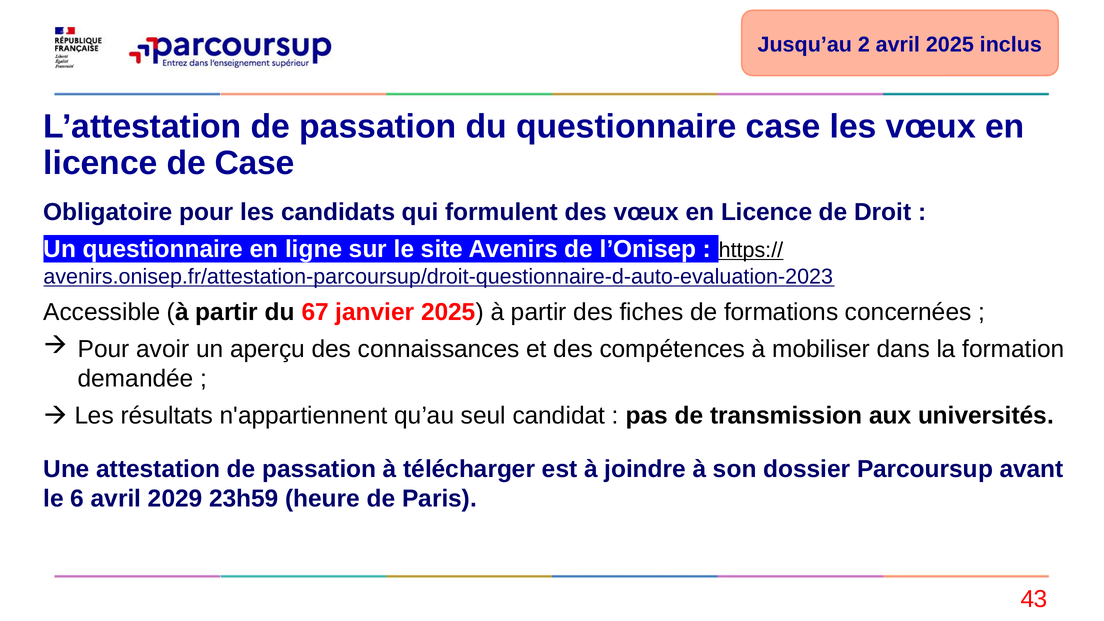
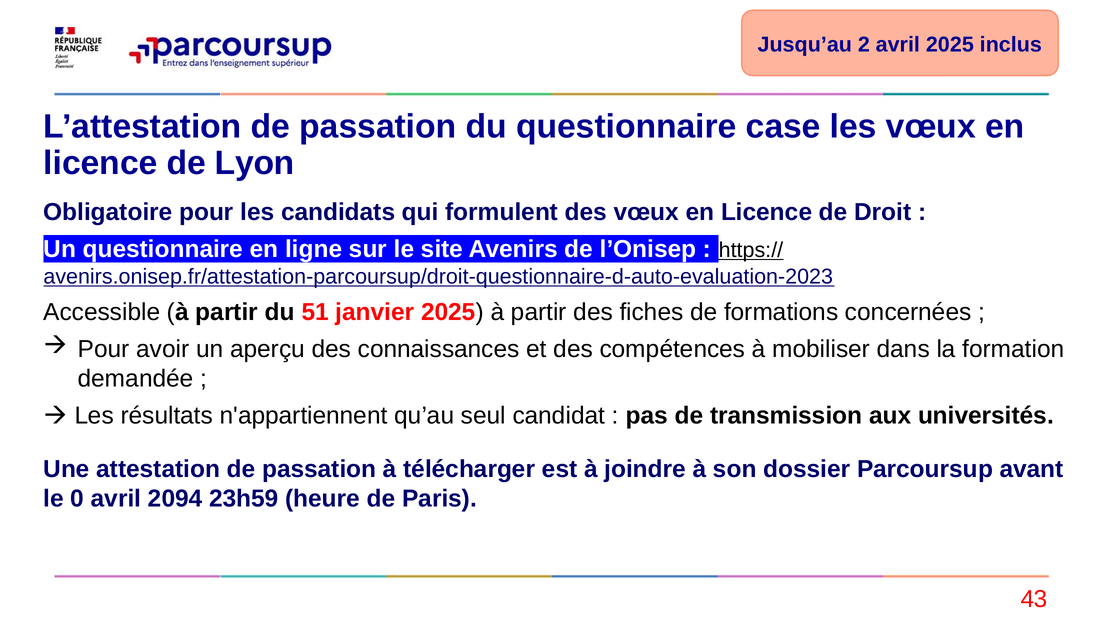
de Case: Case -> Lyon (255, 163)
67: 67 -> 51 (315, 312)
6: 6 -> 0 (77, 499)
2029: 2029 -> 2094 (175, 499)
